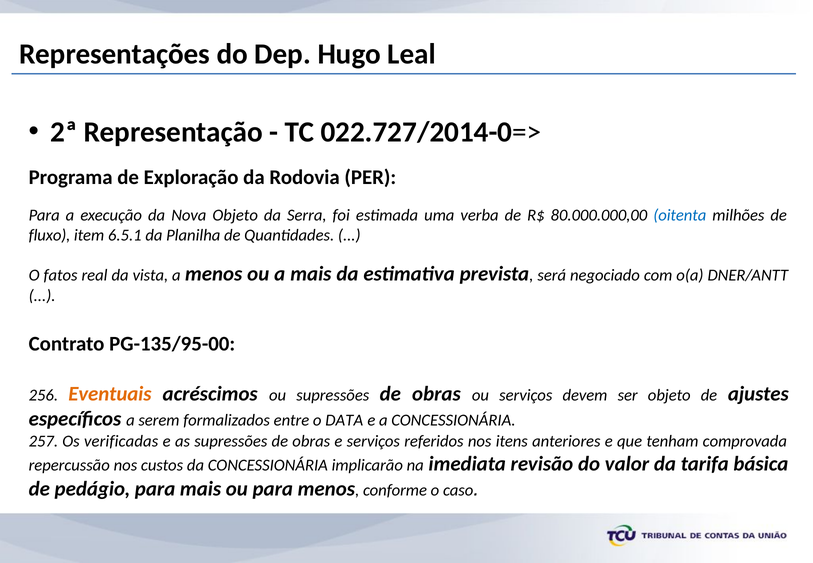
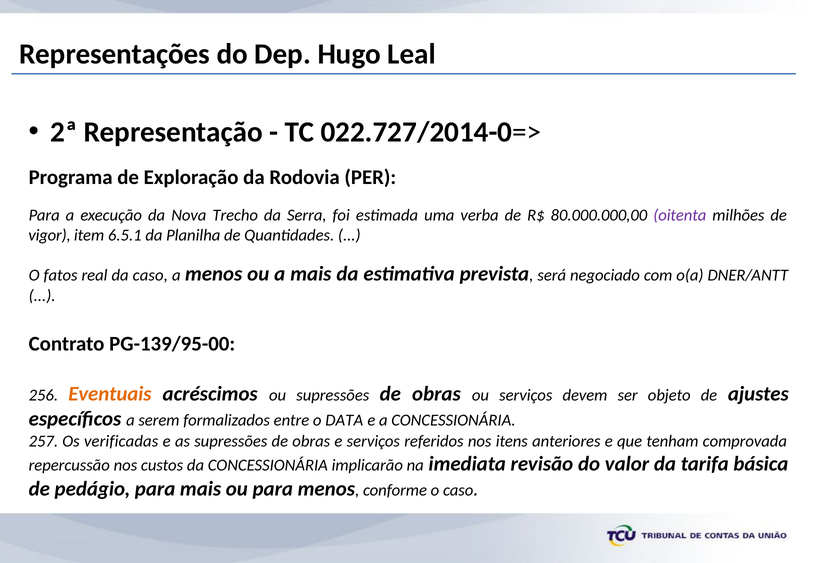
Nova Objeto: Objeto -> Trecho (235, 215)
oitenta colour: blue -> purple (680, 215)
fluxo: fluxo -> vigor (50, 235)
da vista: vista -> caso (150, 275)
PG-135/95-00: PG-135/95-00 -> PG-139/95-00 (172, 344)
